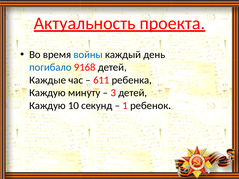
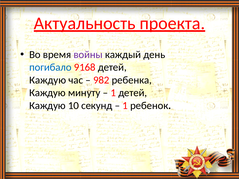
войны colour: blue -> purple (88, 55)
Каждые: Каждые -> Каждую (48, 80)
611: 611 -> 982 (101, 80)
3: 3 -> 1 (113, 93)
